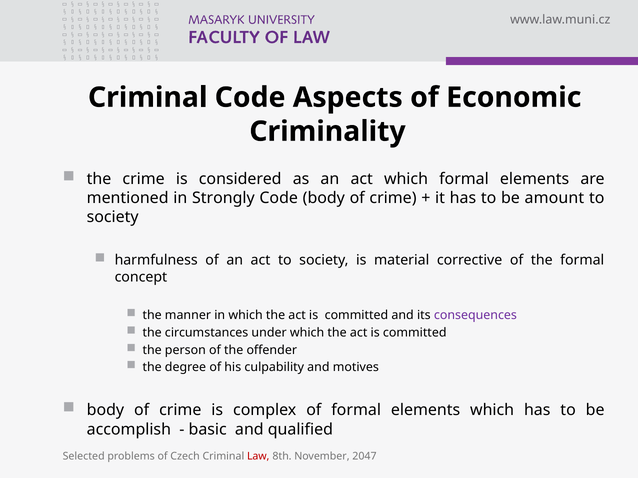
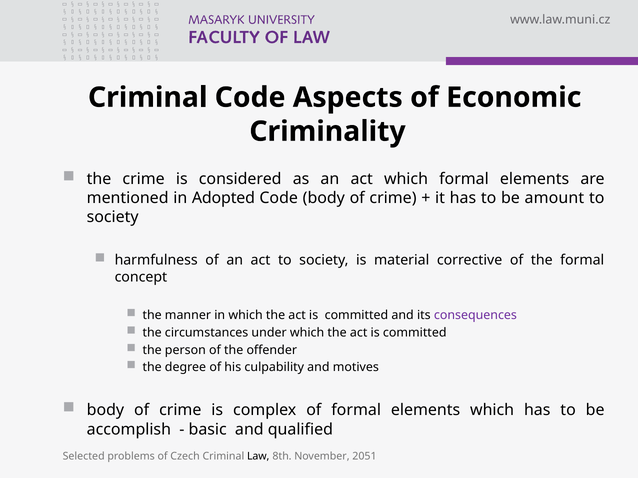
Strongly: Strongly -> Adopted (223, 198)
Law colour: red -> black (258, 457)
2047: 2047 -> 2051 (364, 457)
